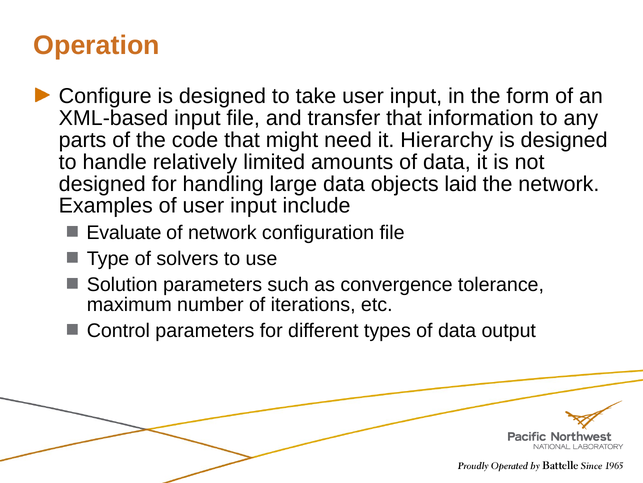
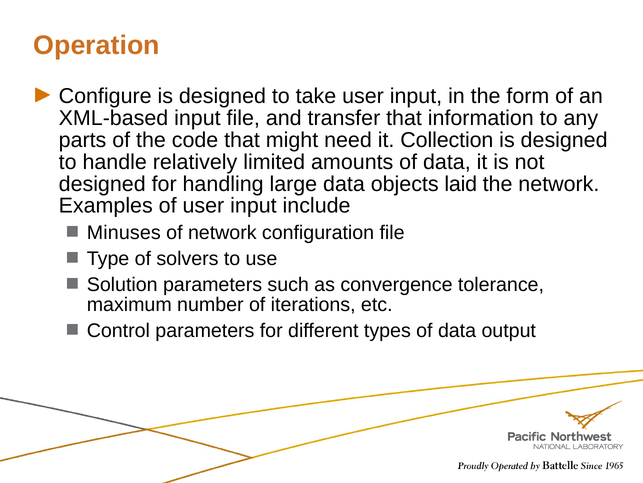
Hierarchy: Hierarchy -> Collection (447, 140)
Evaluate: Evaluate -> Minuses (124, 232)
